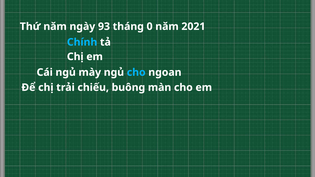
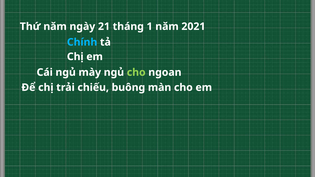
93: 93 -> 21 (104, 26)
0: 0 -> 1 (150, 26)
cho colour: light blue -> light green (136, 72)
